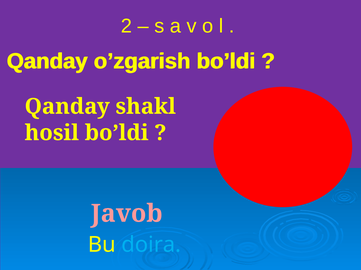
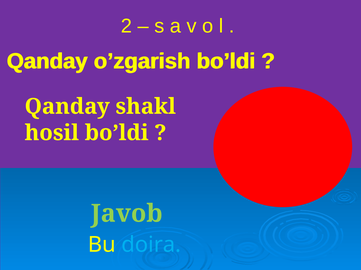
Javob colour: pink -> light green (127, 214)
